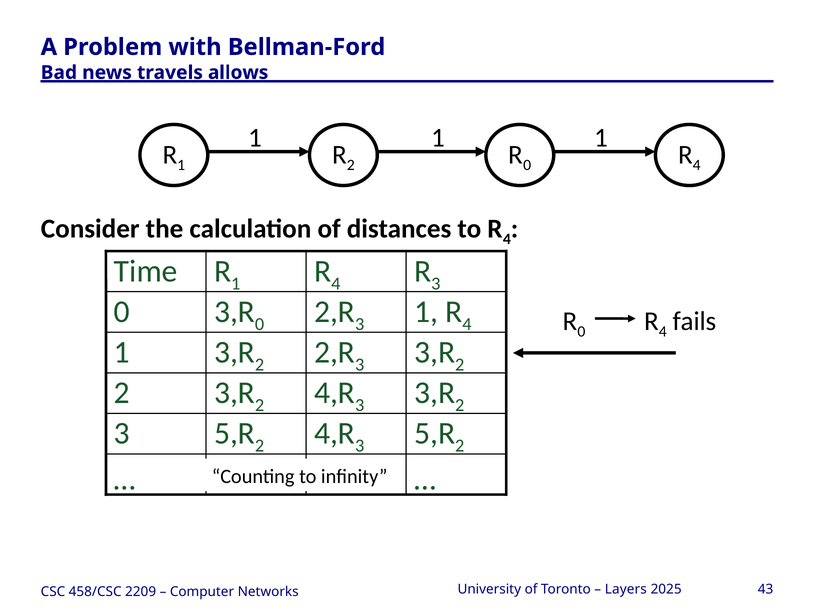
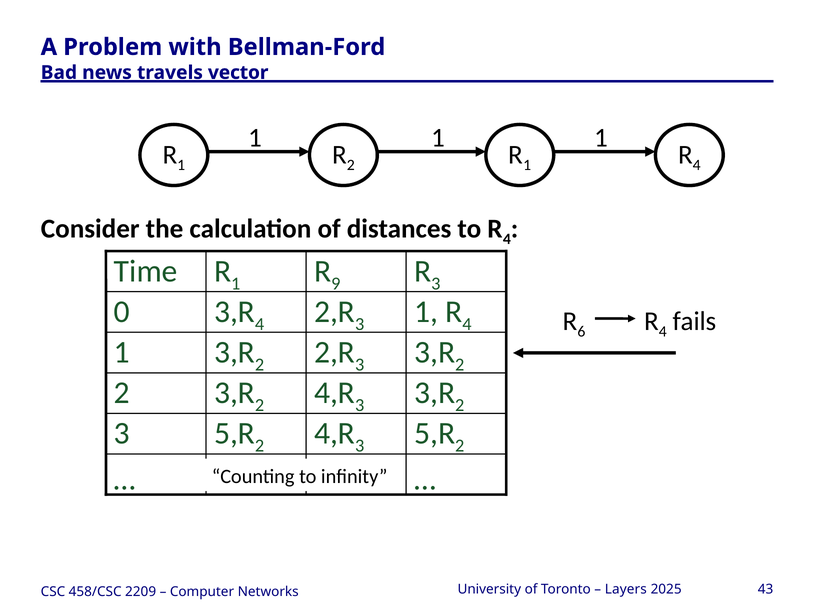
allows: allows -> vector (238, 72)
0: 0 -> 1 (527, 165)
4: 4 -> 9 (336, 283)
0: 0 -> 4 (260, 324)
0: 0 -> 6 (581, 331)
